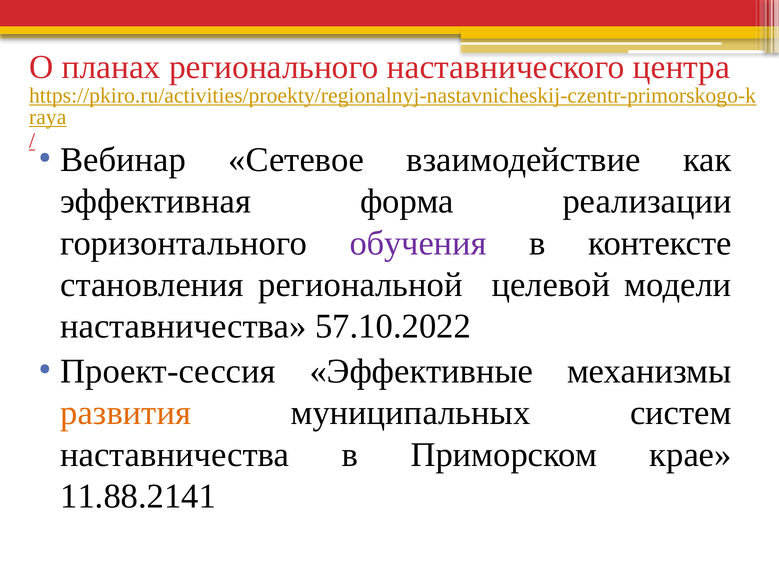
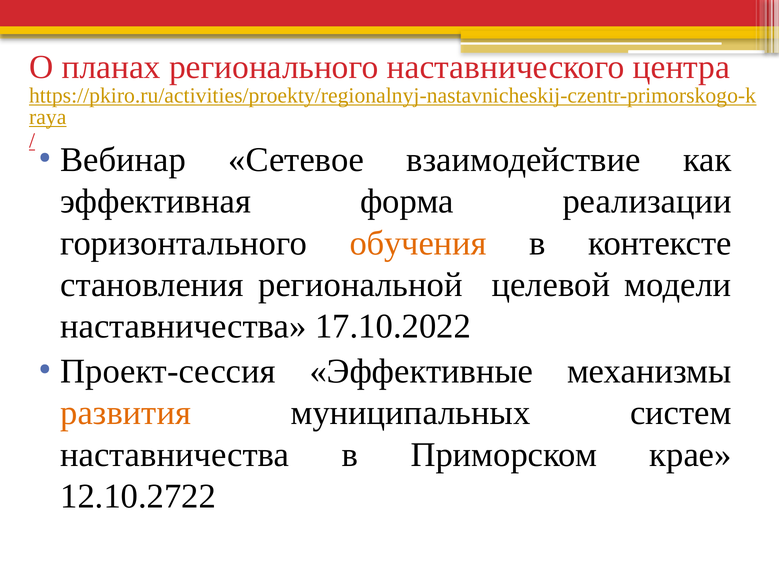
обучения colour: purple -> orange (418, 243)
57.10.2022: 57.10.2022 -> 17.10.2022 (393, 326)
11.88.2141: 11.88.2141 -> 12.10.2722 (138, 496)
